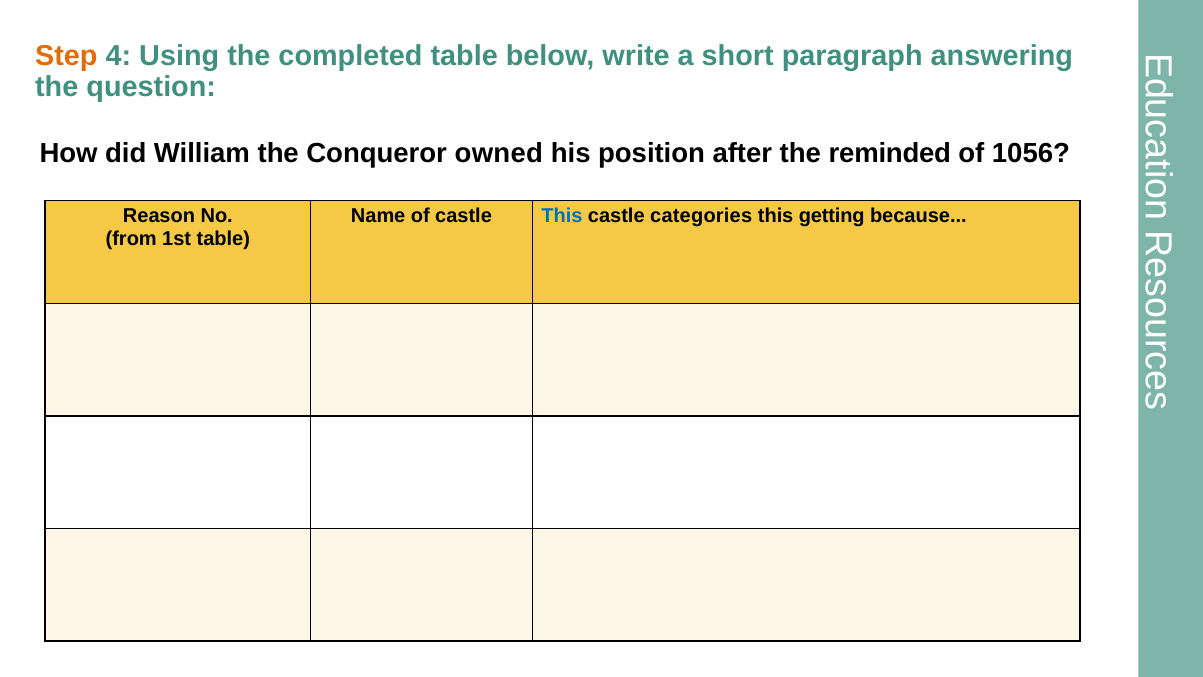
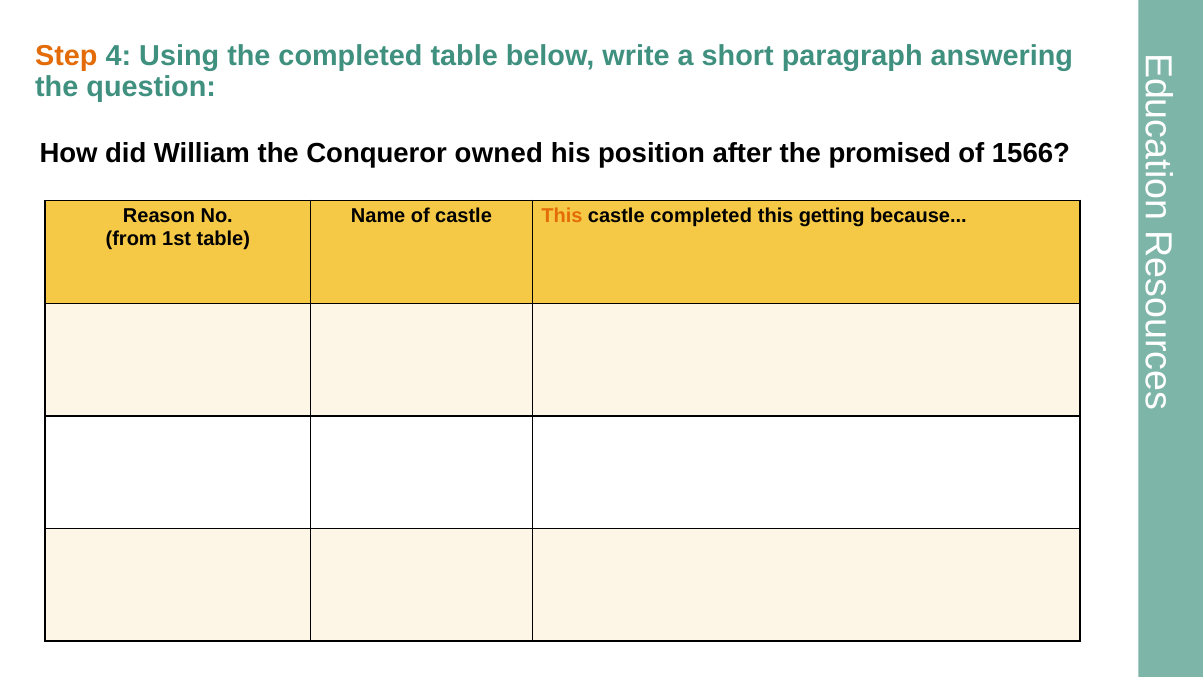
reminded: reminded -> promised (890, 154)
1056: 1056 -> 1566 (1031, 154)
This colour: blue -> orange (562, 216)
castle categories: categories -> completed (701, 216)
